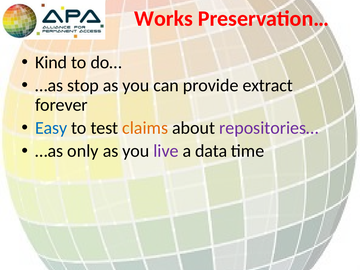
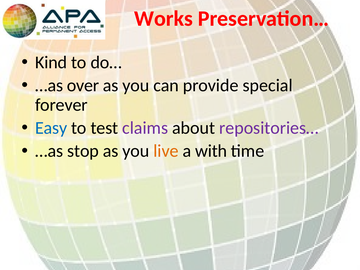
stop: stop -> over (83, 85)
extract: extract -> special (268, 85)
claims colour: orange -> purple (145, 128)
only: only -> stop (83, 151)
live colour: purple -> orange (166, 151)
data: data -> with (211, 151)
